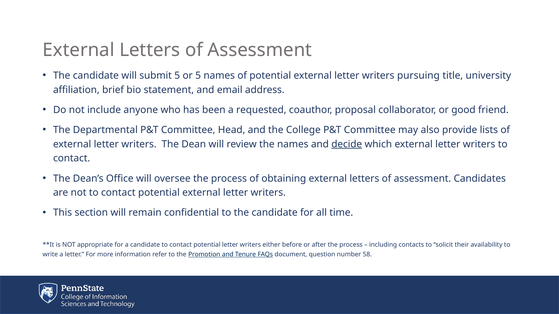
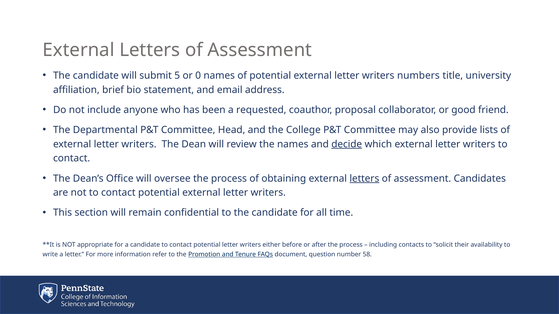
or 5: 5 -> 0 (198, 76)
pursuing: pursuing -> numbers (418, 76)
letters underline: none -> present (364, 179)
